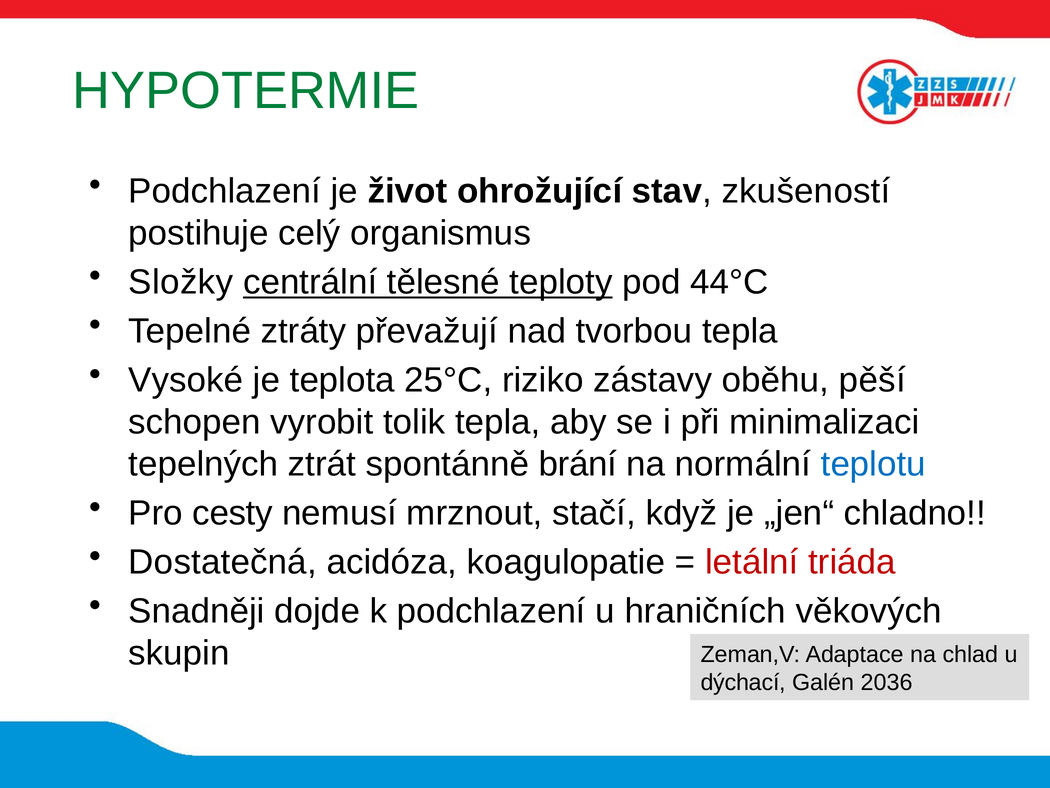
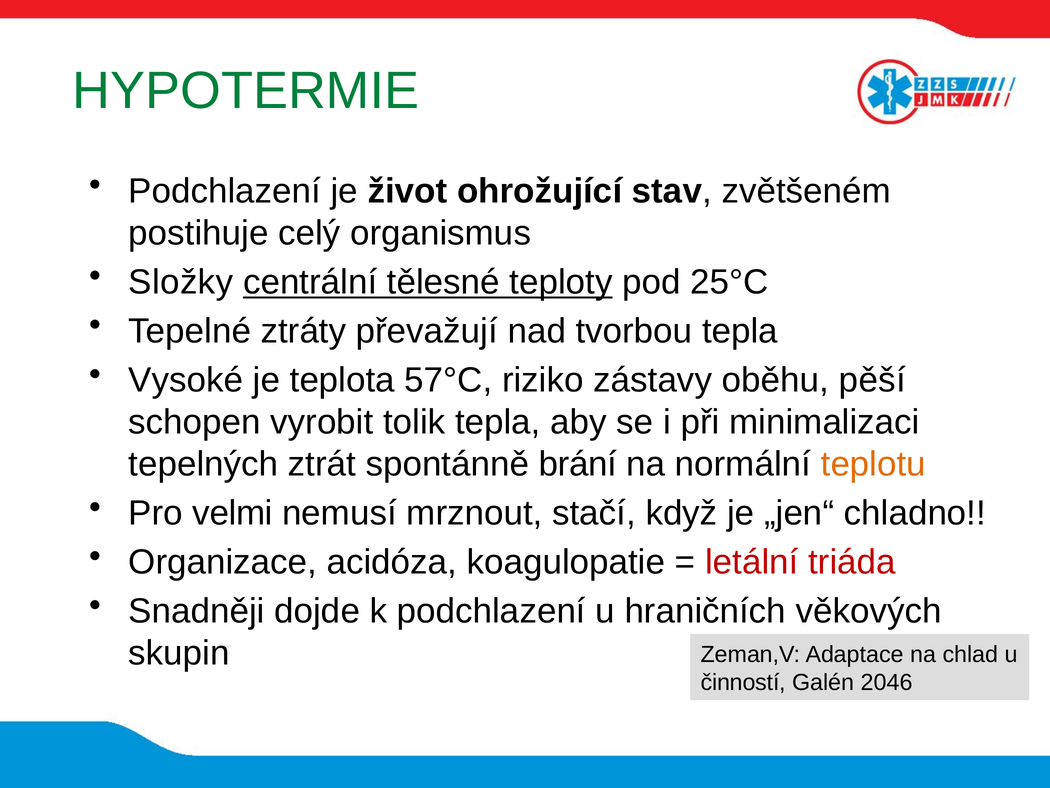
zkušeností: zkušeností -> zvětšeném (806, 191)
44°C: 44°C -> 25°C (730, 282)
25°C: 25°C -> 57°C (448, 380)
teplotu colour: blue -> orange (873, 464)
cesty: cesty -> velmi (233, 513)
Dostatečná: Dostatečná -> Organizace (223, 562)
dýchací: dýchací -> činností (743, 682)
2036: 2036 -> 2046 (887, 682)
